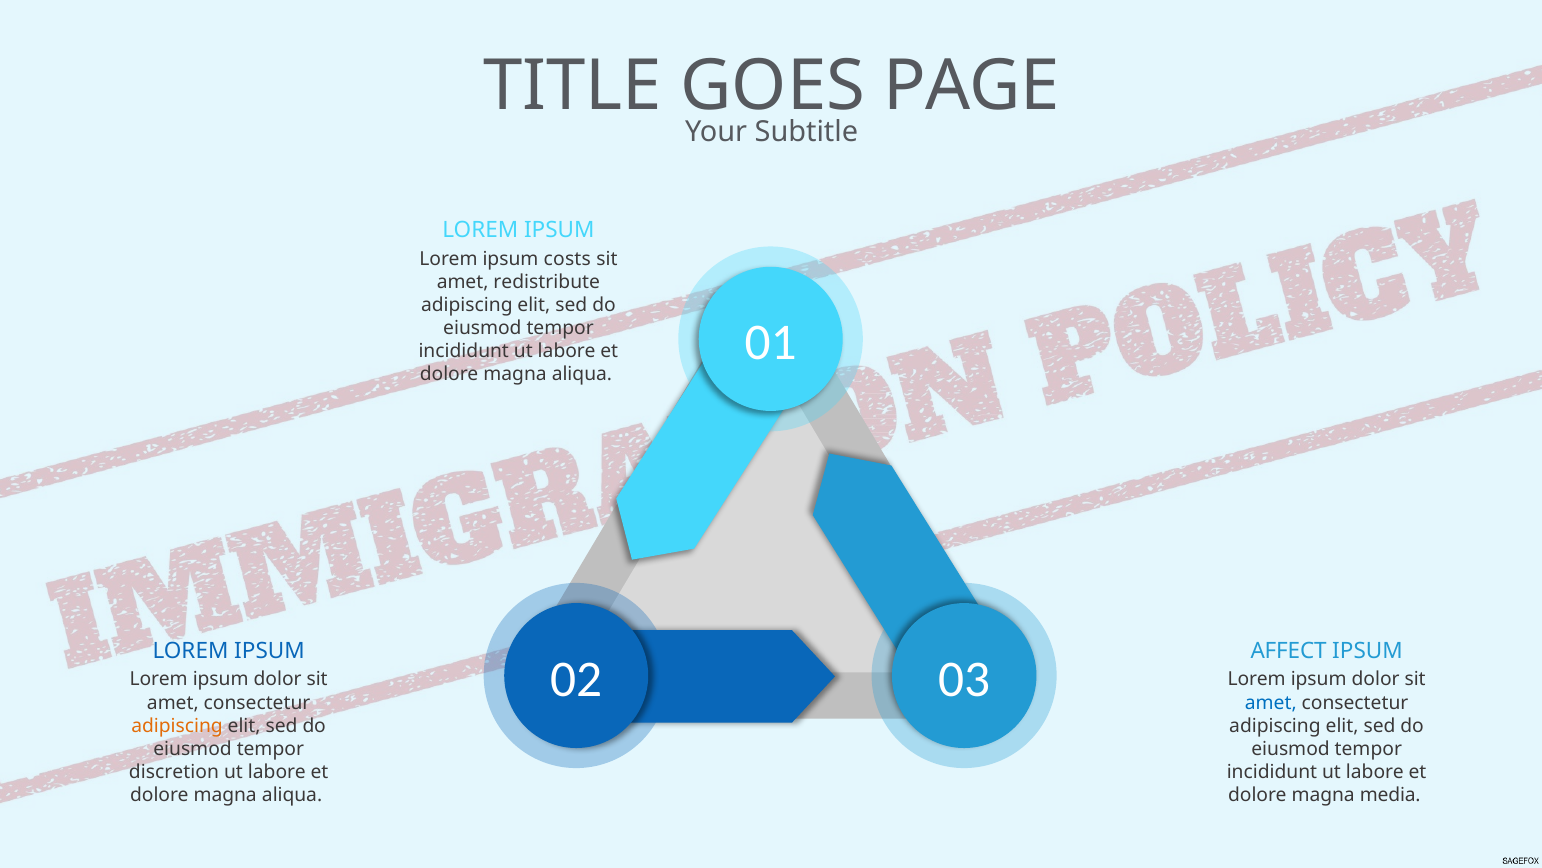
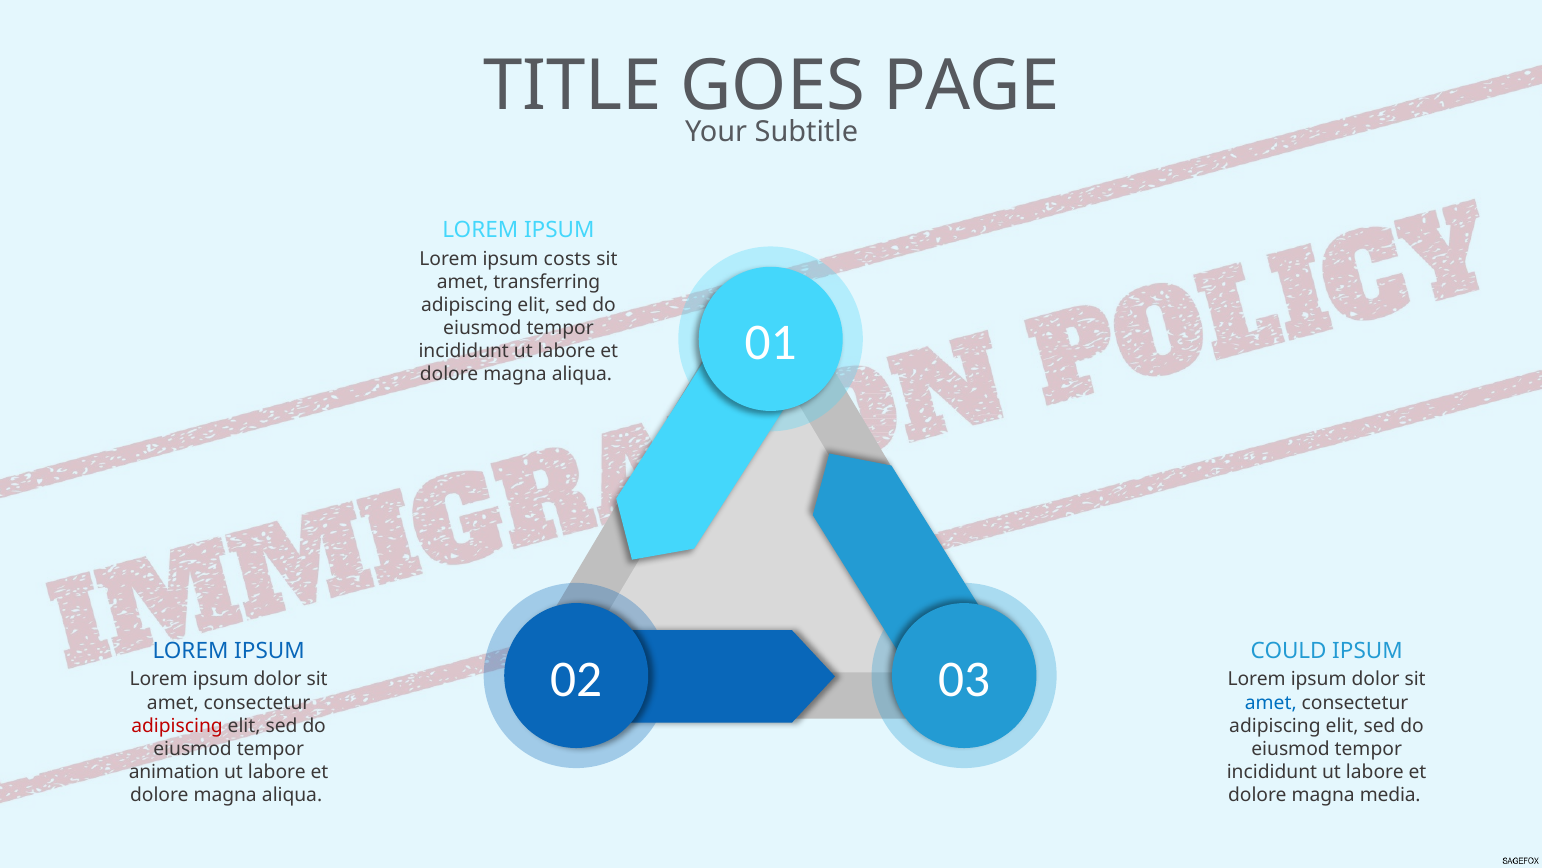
redistribute: redistribute -> transferring (547, 282)
AFFECT: AFFECT -> COULD (1289, 650)
adipiscing colour: orange -> red (177, 725)
discretion: discretion -> animation (174, 772)
